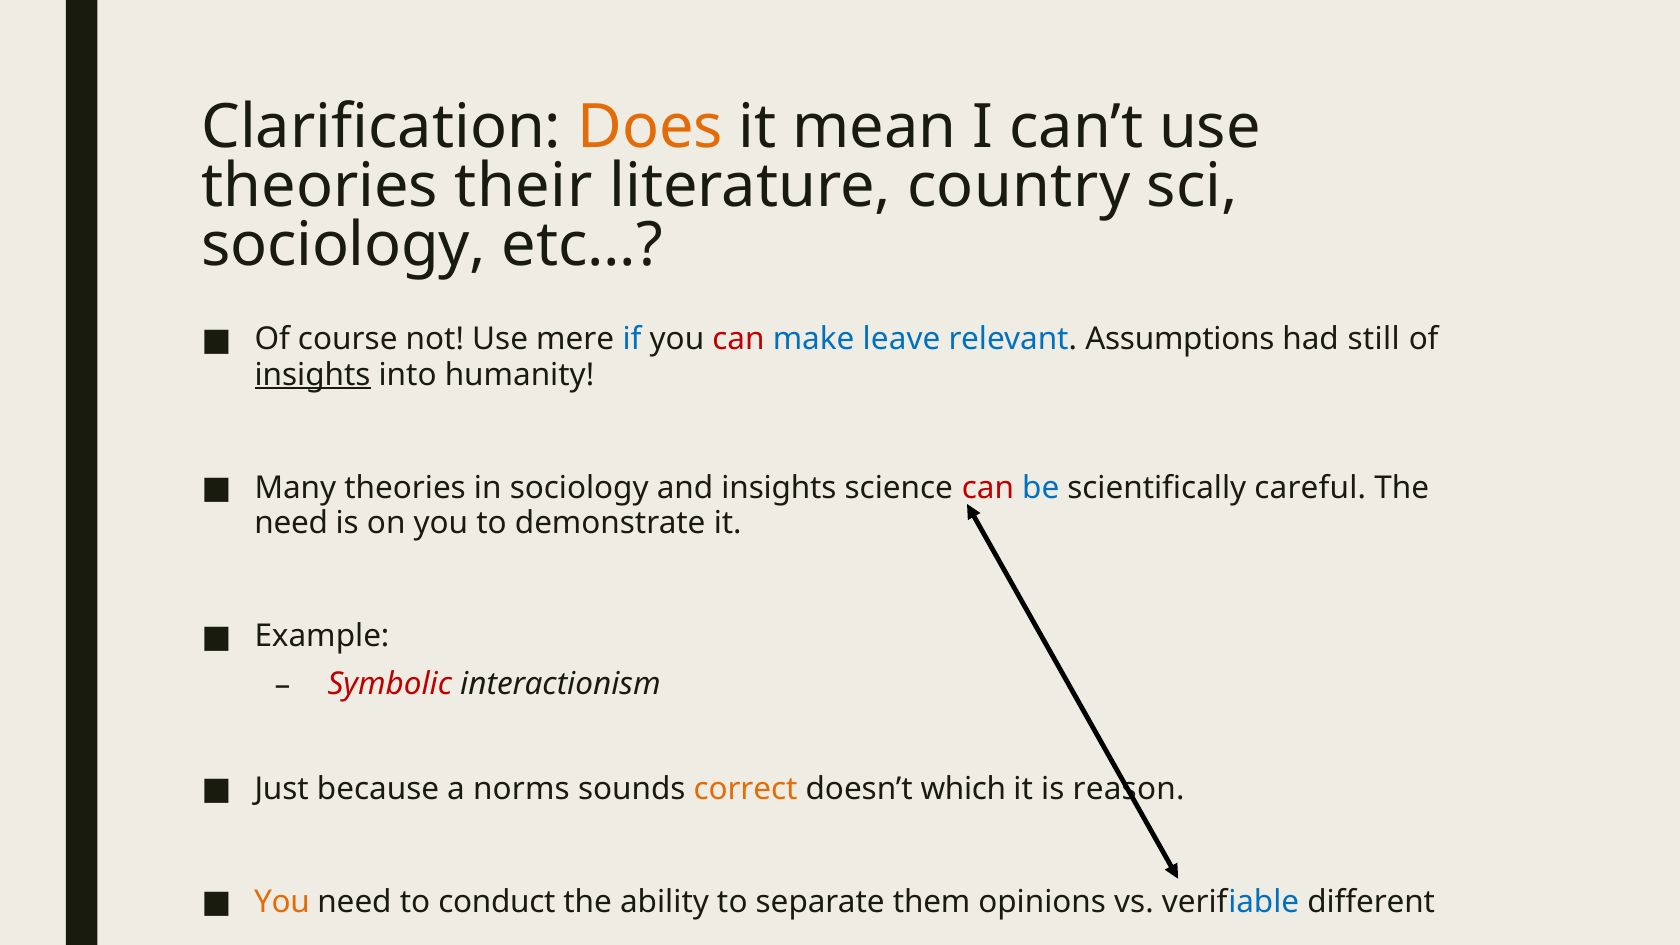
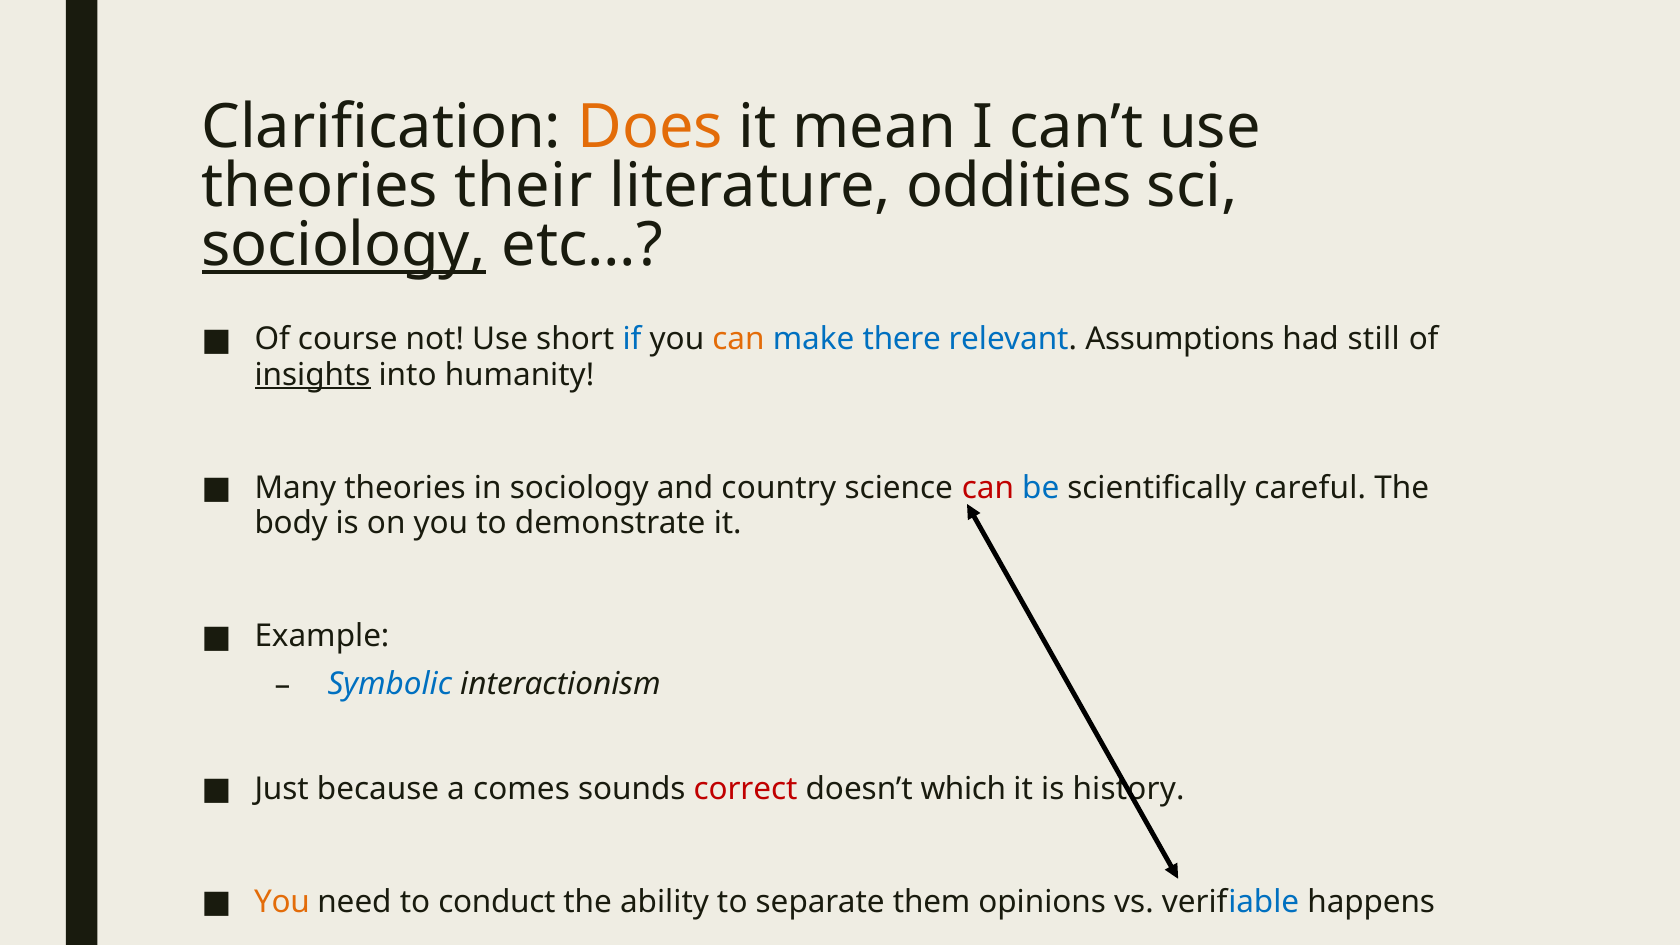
country: country -> oddities (1019, 187)
sociology underline: none -> present (344, 245)
mere: mere -> short (575, 339)
can colour: red -> orange (738, 339)
leave: leave -> there (902, 339)
and insights: insights -> country (779, 488)
need: need -> body (291, 523)
Symbolic colour: red -> blue (390, 684)
norms: norms -> comes (521, 789)
correct colour: orange -> red (746, 789)
reason: reason -> history (1129, 789)
different: different -> happens (1371, 902)
